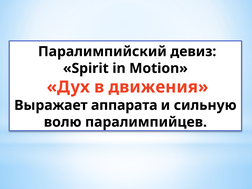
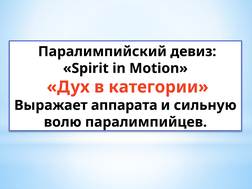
движения: движения -> категории (159, 87)
